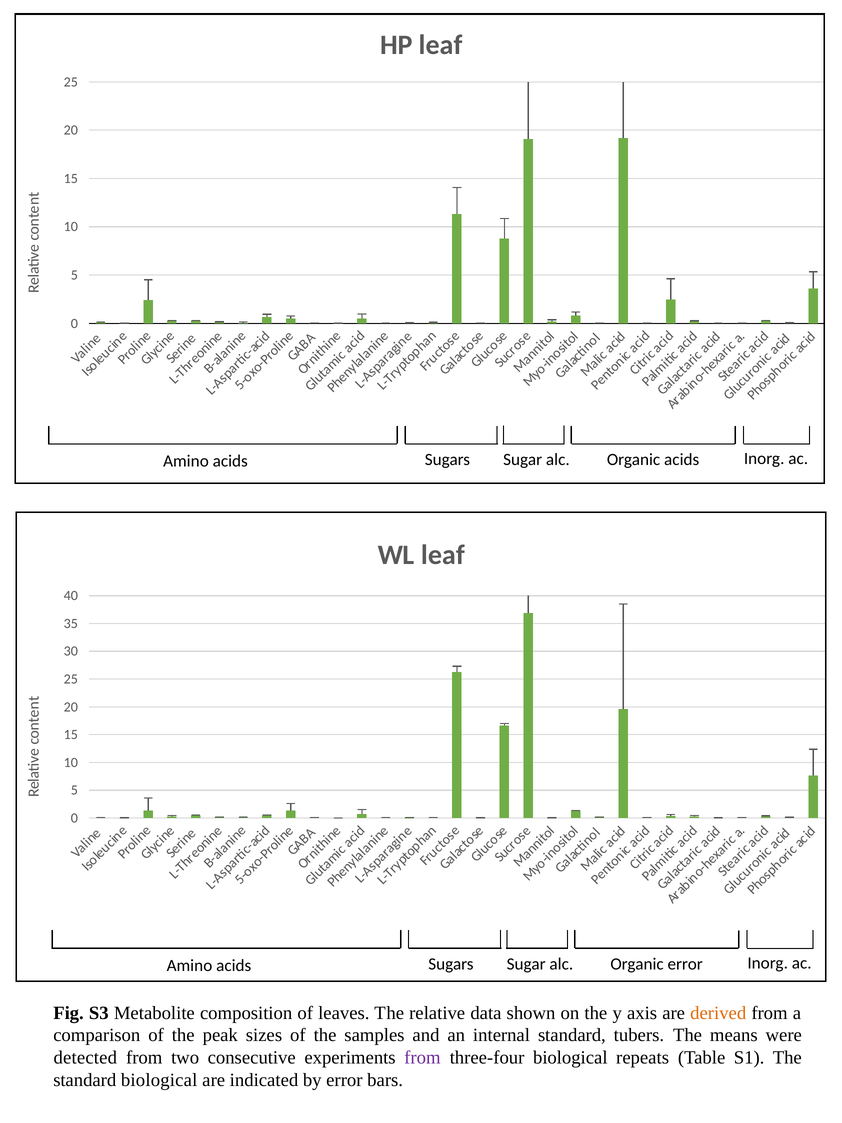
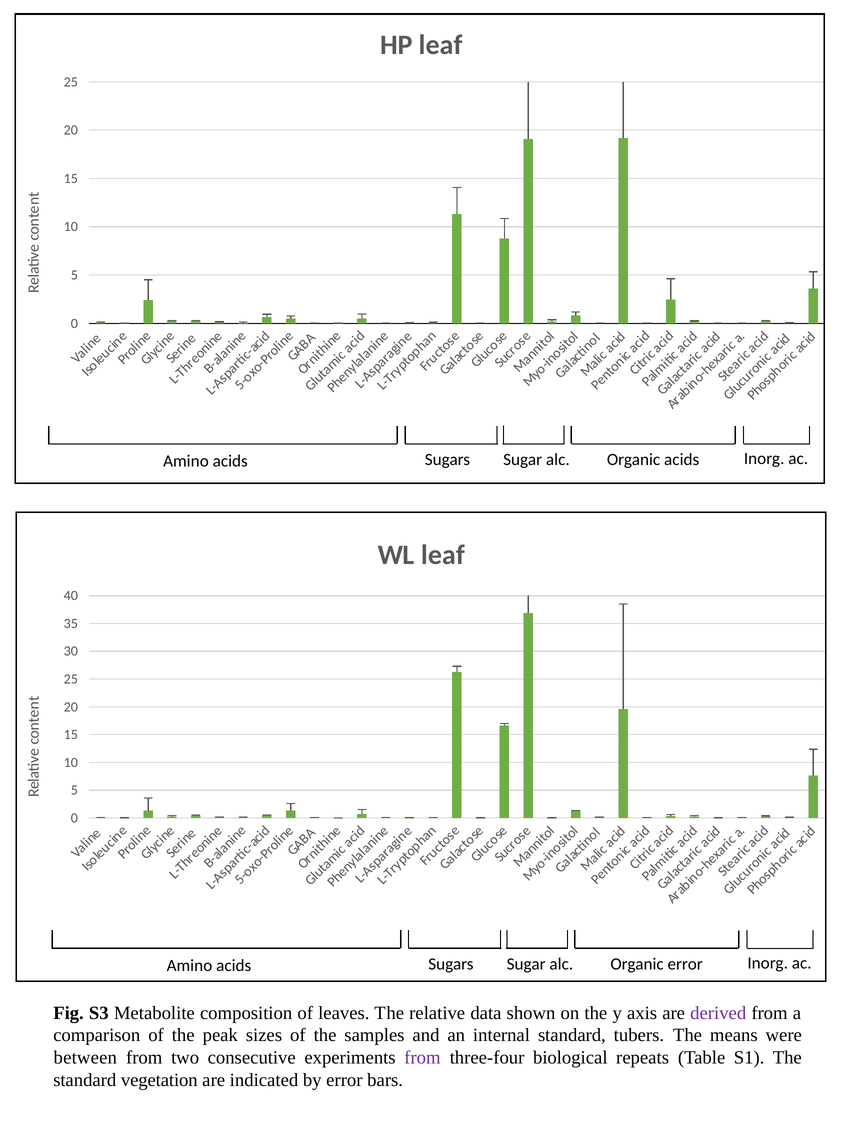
derived colour: orange -> purple (718, 1013)
detected: detected -> between (85, 1057)
standard biological: biological -> vegetation (159, 1080)
